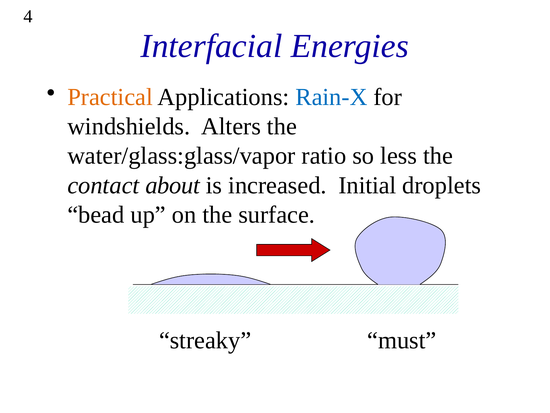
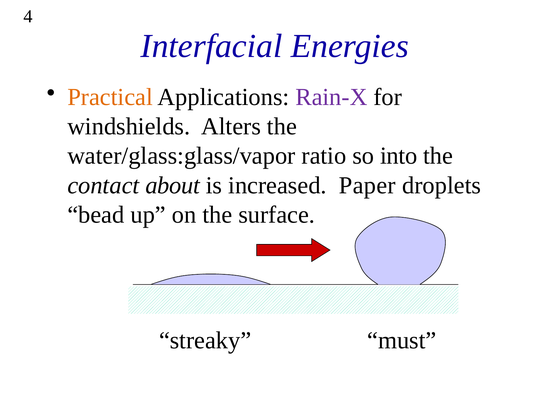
Rain-X colour: blue -> purple (331, 97)
less: less -> into (399, 156)
Initial: Initial -> Paper (367, 185)
